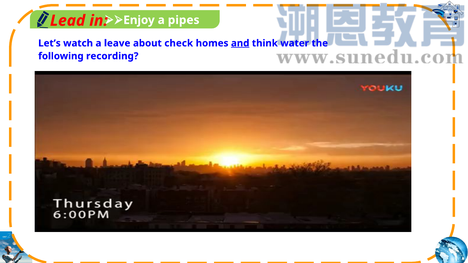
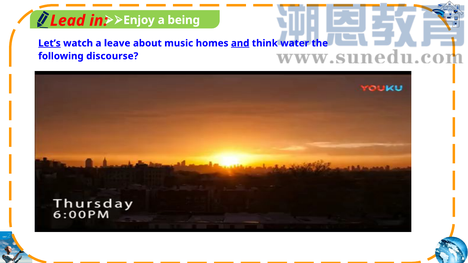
pipes: pipes -> being (184, 20)
Let’s underline: none -> present (49, 43)
check: check -> music (179, 43)
recording: recording -> discourse (112, 56)
